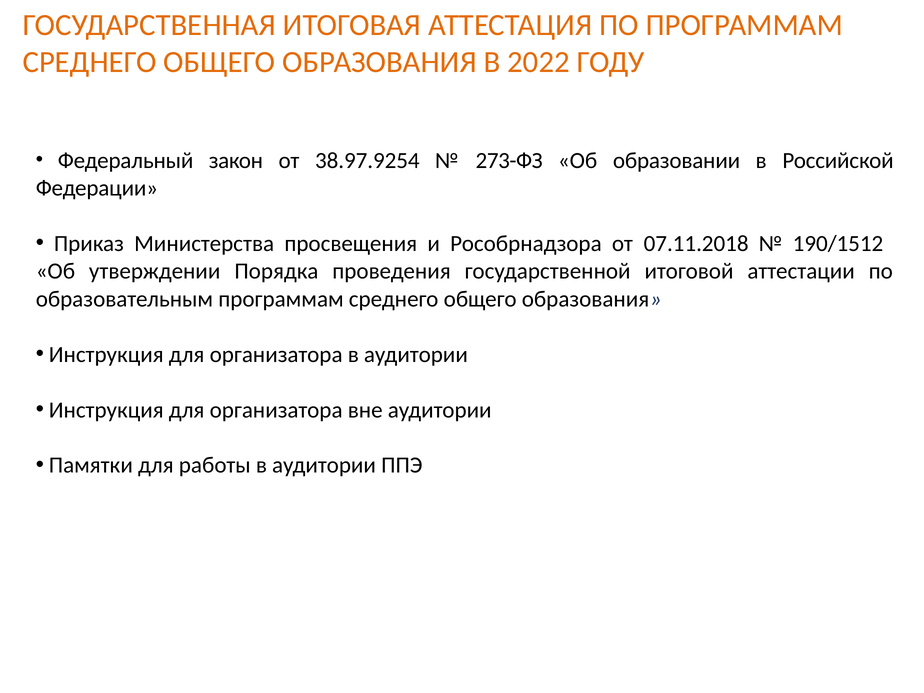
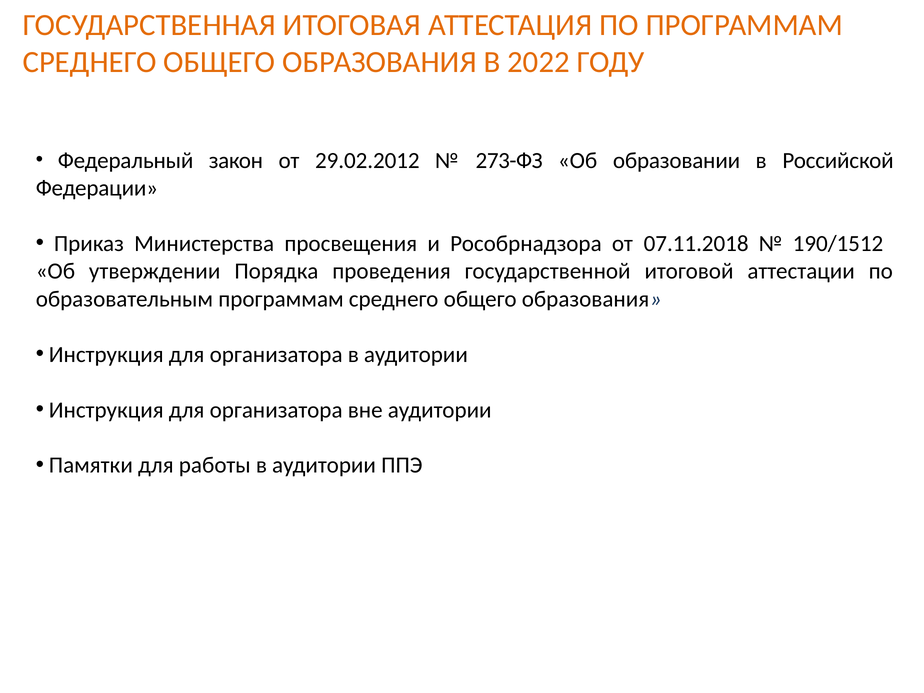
38.97.9254: 38.97.9254 -> 29.02.2012 (367, 160)
